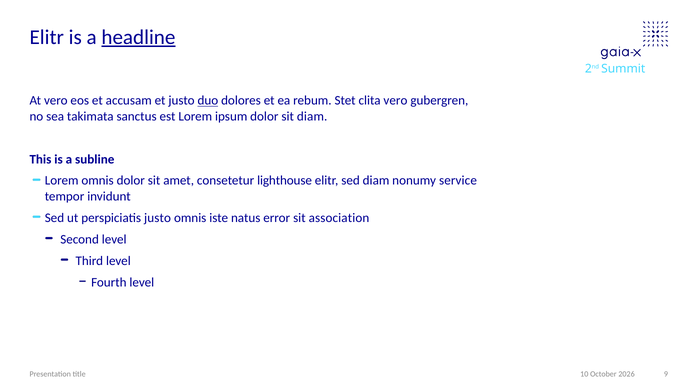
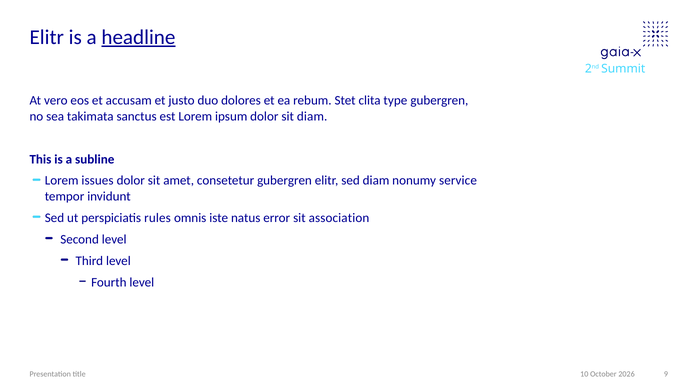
duo underline: present -> none (208, 101)
clita vero: vero -> type (395, 101)
Lorem omnis: omnis -> issues (97, 181)
consetetur lighthouse: lighthouse -> gubergren (284, 181)
perspiciatis justo: justo -> rules (157, 218)
